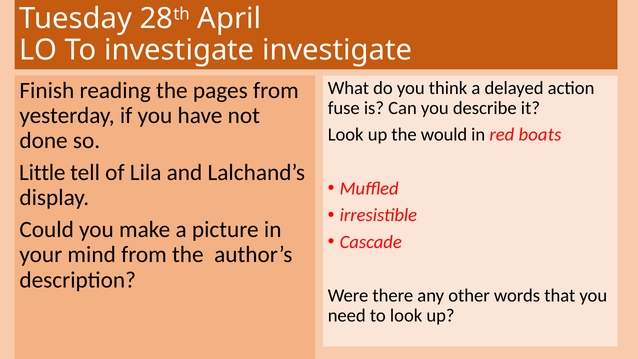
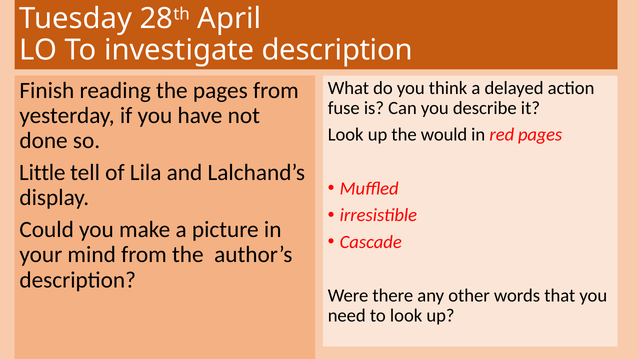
investigate investigate: investigate -> description (337, 50)
red boats: boats -> pages (540, 135)
